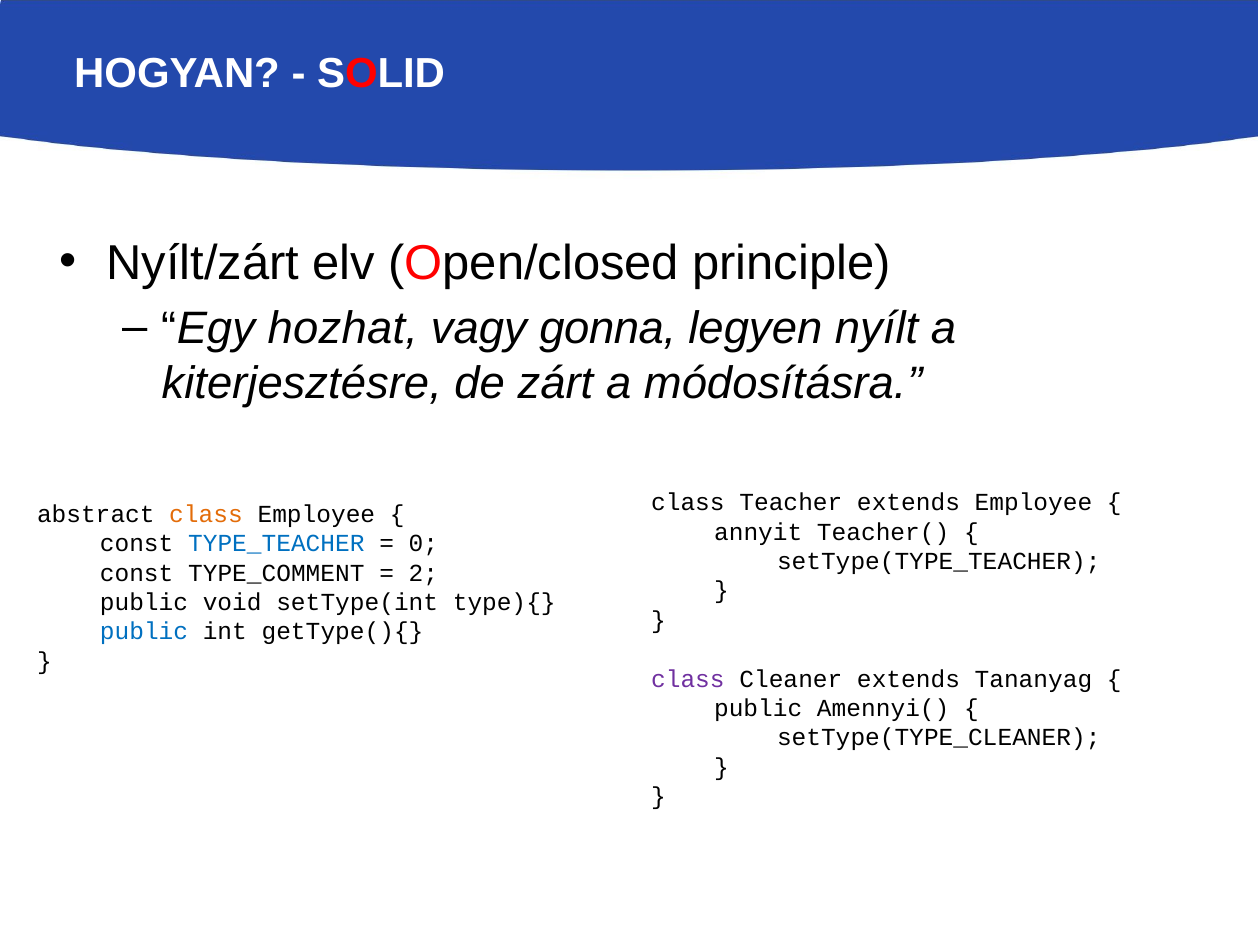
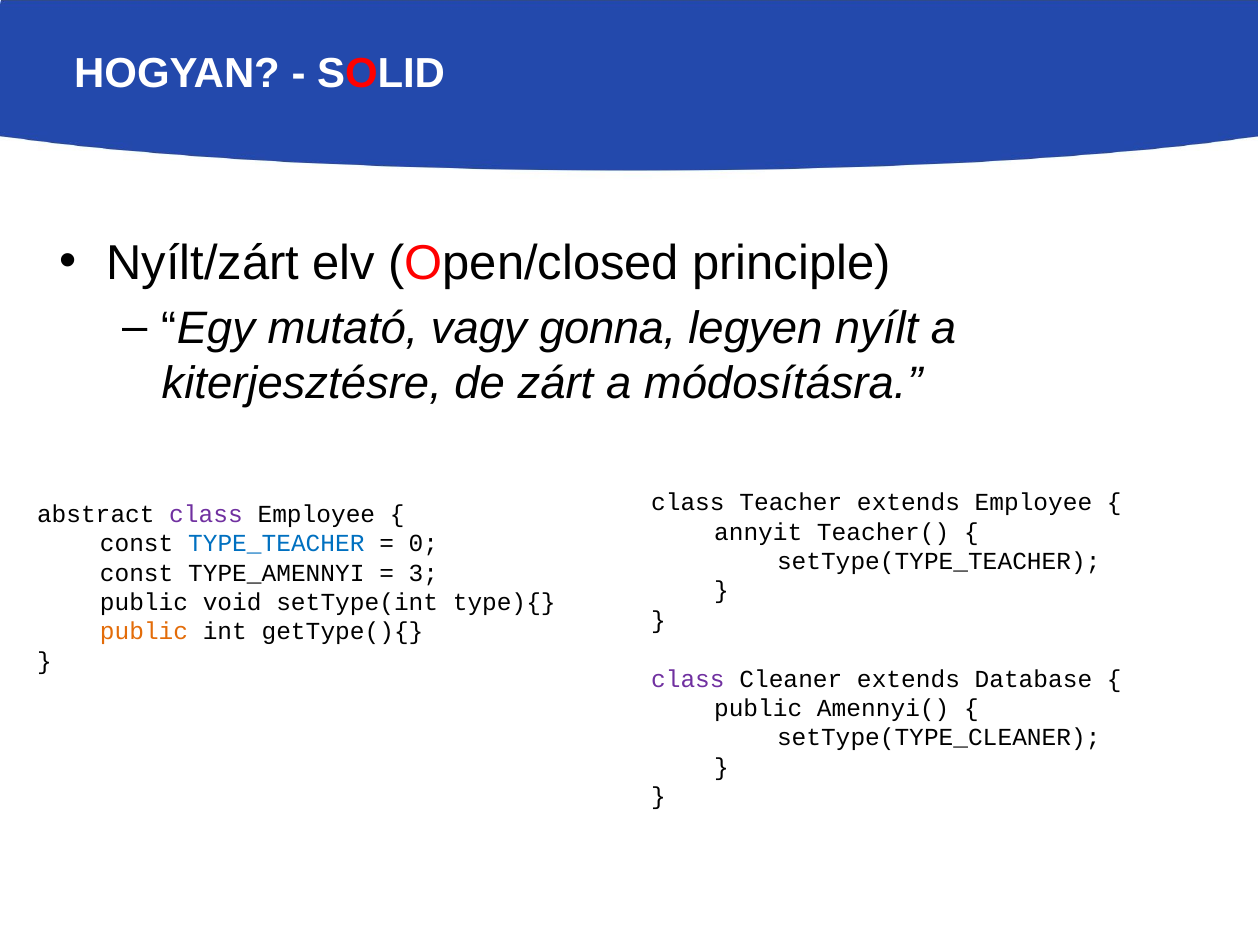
hozhat: hozhat -> mutató (343, 329)
class colour: orange -> purple (206, 514)
TYPE_COMMENT: TYPE_COMMENT -> TYPE_AMENNYI (276, 573)
2: 2 -> 3 (423, 573)
public colour: blue -> orange (144, 632)
Tananyag: Tananyag -> Database (1033, 679)
